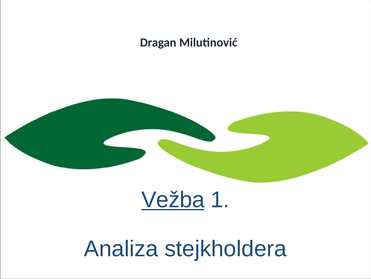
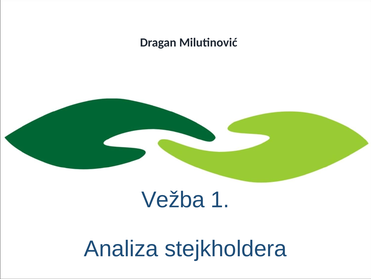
Vežba underline: present -> none (173, 199)
